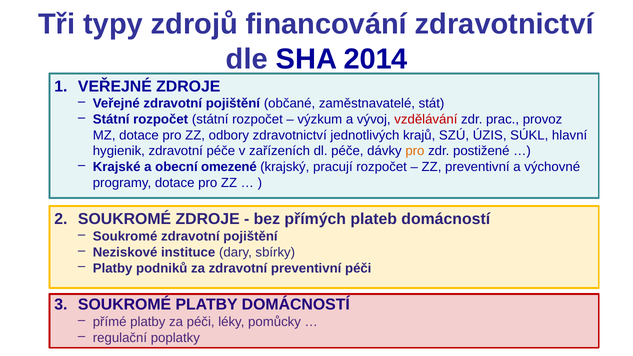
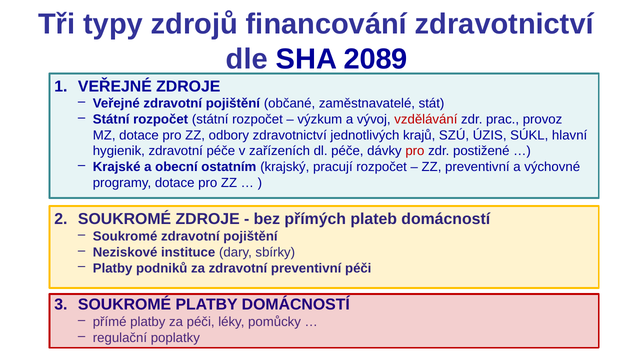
2014: 2014 -> 2089 (376, 59)
pro colour: orange -> red (415, 151)
omezené: omezené -> ostatním (229, 167)
